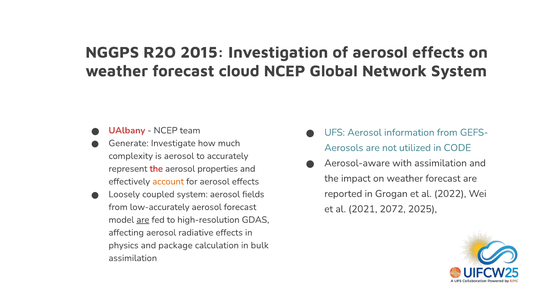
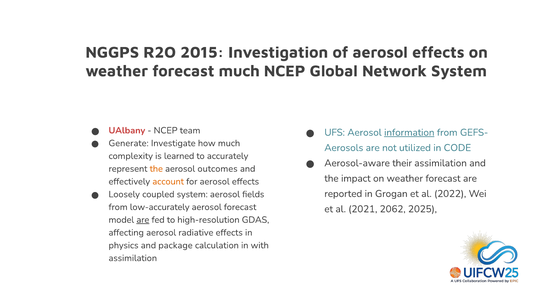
forecast cloud: cloud -> much (239, 71)
information underline: none -> present (409, 132)
is aerosol: aerosol -> learned (179, 156)
with: with -> their (402, 163)
the colour: red -> orange (156, 169)
properties: properties -> outcomes (218, 169)
2072: 2072 -> 2062 (393, 209)
bulk: bulk -> with (260, 245)
